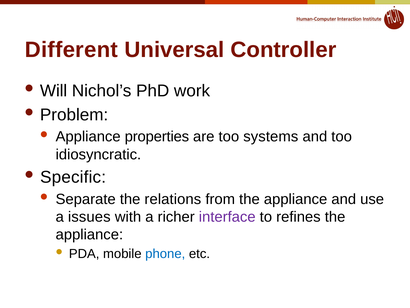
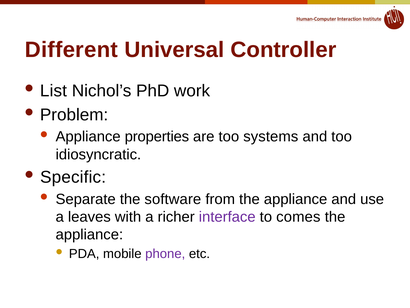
Will: Will -> List (53, 91)
relations: relations -> software (173, 199)
issues: issues -> leaves (89, 217)
refines: refines -> comes (298, 217)
phone colour: blue -> purple (165, 254)
